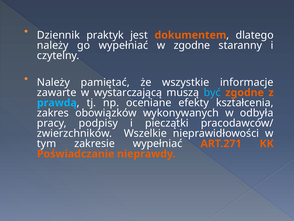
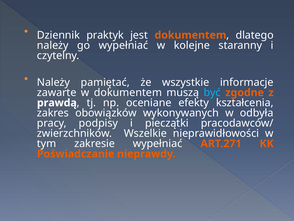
w zgodne: zgodne -> kolejne (192, 45)
w wystarczającą: wystarczającą -> dokumentem (128, 92)
prawdą colour: light blue -> white (57, 103)
